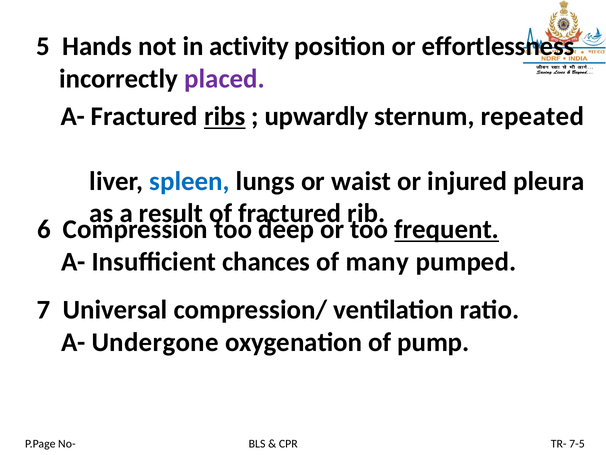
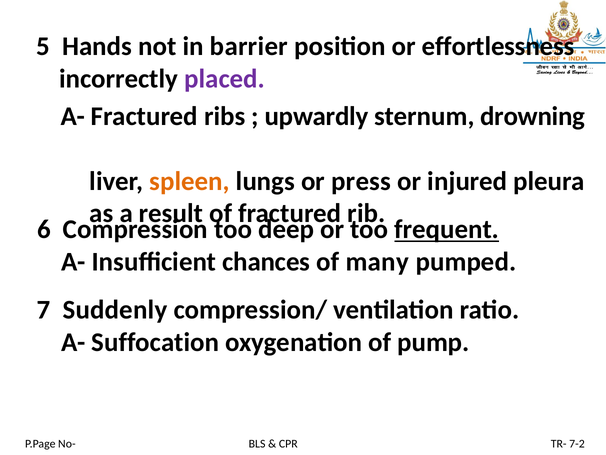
activity: activity -> barrier (249, 46)
ribs underline: present -> none (225, 116)
repeated: repeated -> drowning (533, 116)
spleen colour: blue -> orange (190, 181)
waist: waist -> press (361, 181)
Universal: Universal -> Suddenly (115, 309)
Undergone: Undergone -> Suffocation (155, 342)
7-5: 7-5 -> 7-2 (577, 443)
